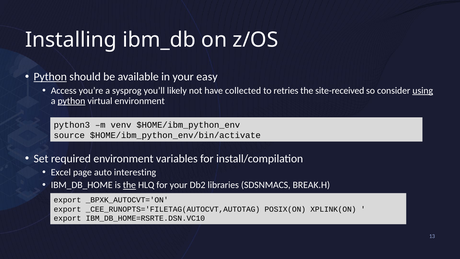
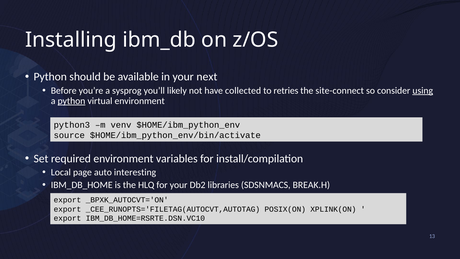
Python underline: present -> none (50, 77)
easy: easy -> next (207, 77)
Access: Access -> Before (64, 91)
site-received: site-received -> site-connect (340, 91)
Excel: Excel -> Local (61, 172)
the underline: present -> none (129, 185)
